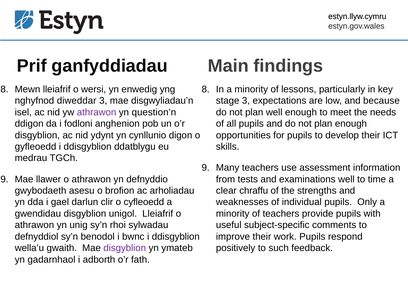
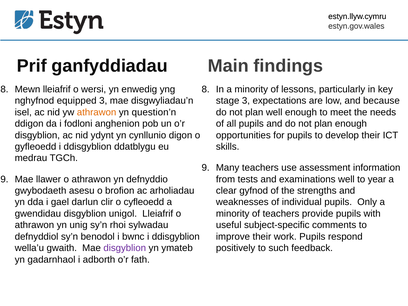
diweddar: diweddar -> equipped (77, 101)
athrawon colour: purple -> orange (97, 112)
time: time -> year (377, 179)
chraffu: chraffu -> gyfnod (254, 191)
